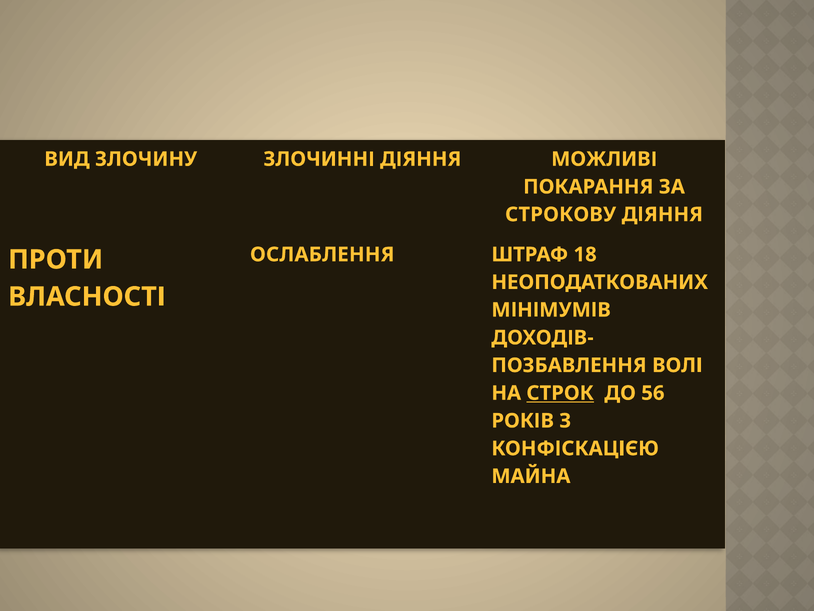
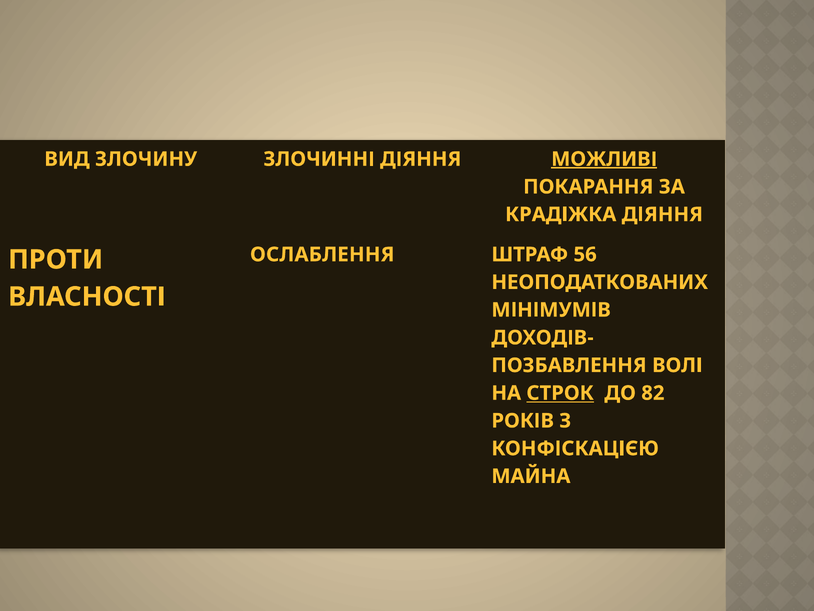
МОЖЛИВІ underline: none -> present (604, 159)
СТРОКОВУ: СТРОКОВУ -> КРАДІЖКА (561, 214)
18: 18 -> 56 (585, 254)
56: 56 -> 82 (653, 393)
